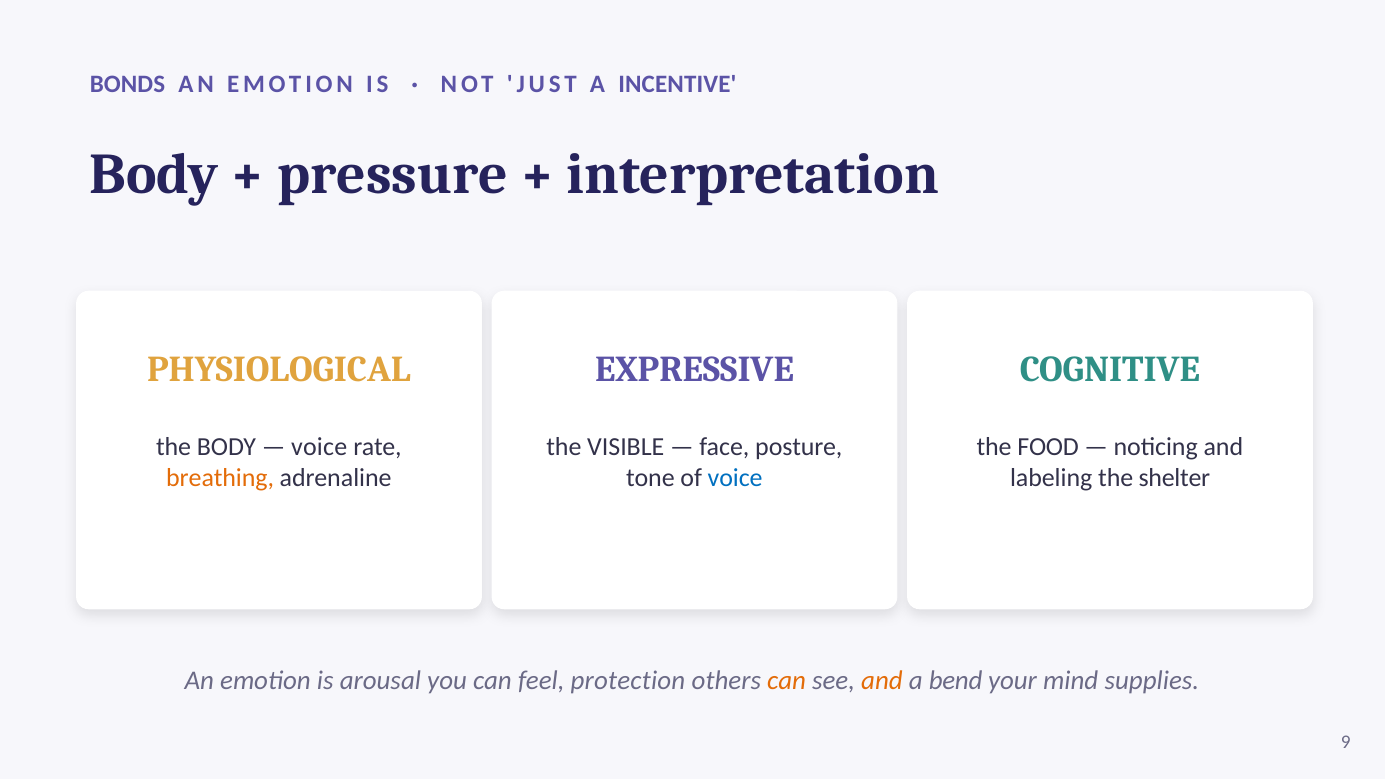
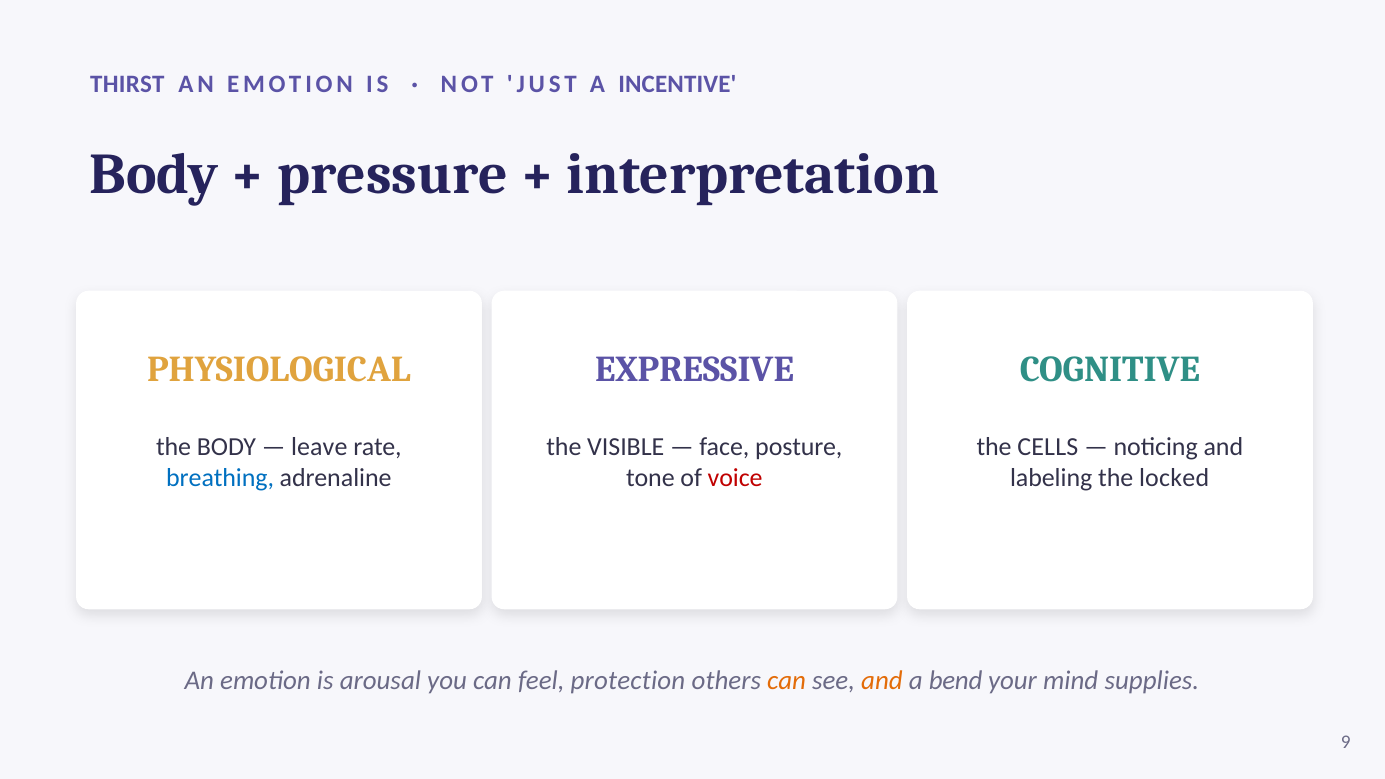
BONDS: BONDS -> THIRST (127, 84)
voice: voice -> leave (319, 447)
FOOD: FOOD -> CELLS (1048, 447)
breathing colour: orange -> blue (220, 478)
voice colour: blue -> red (735, 478)
shelter: shelter -> locked (1174, 478)
